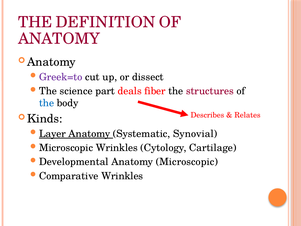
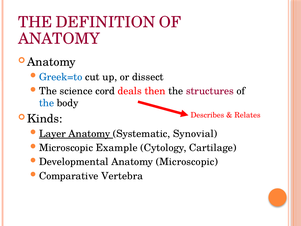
Greek=to colour: purple -> blue (61, 77)
part: part -> cord (105, 91)
fiber: fiber -> then (155, 91)
Microscopic Wrinkles: Wrinkles -> Example (117, 148)
Comparative Wrinkles: Wrinkles -> Vertebra (122, 176)
